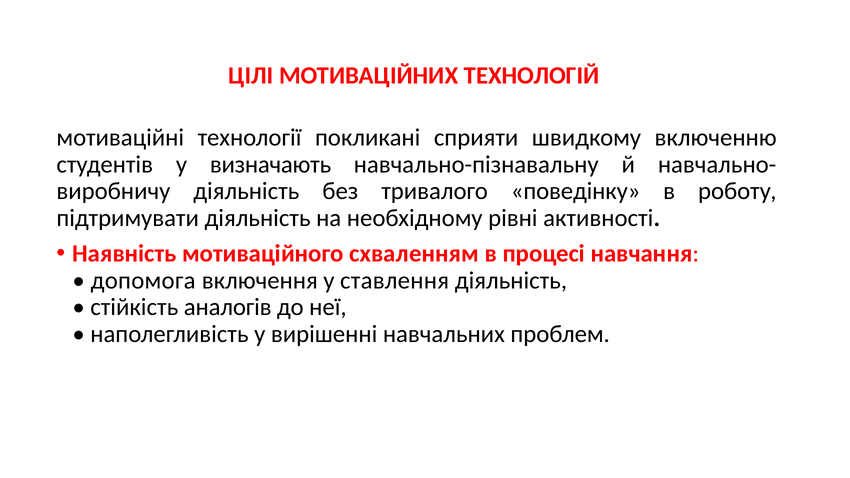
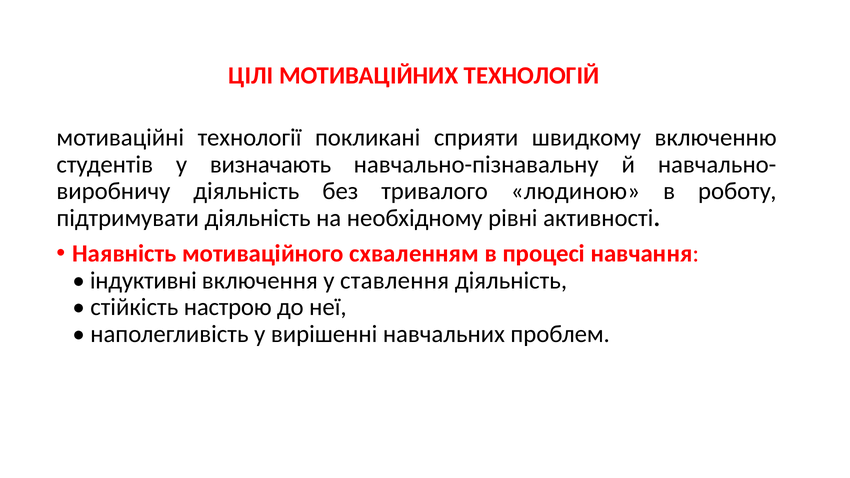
поведінку: поведінку -> людиною (575, 191)
допомога: допомога -> індуктивні (143, 281)
аналогів: аналогів -> настрою (228, 307)
